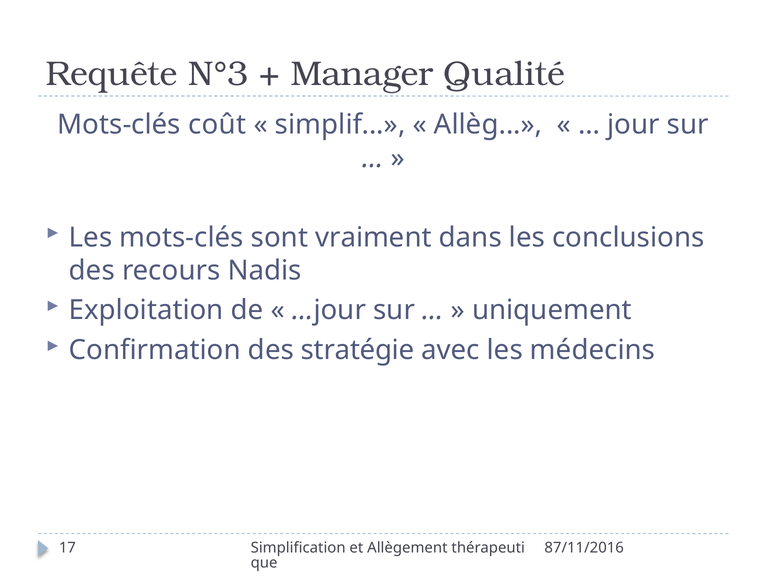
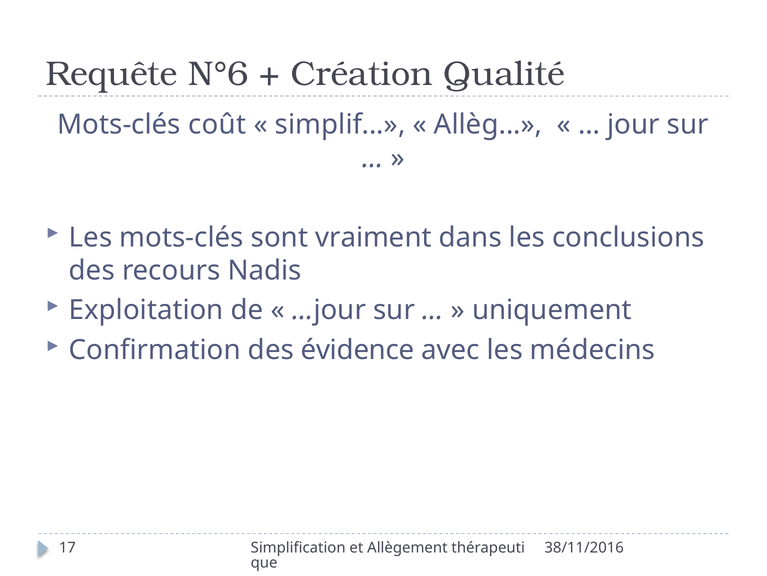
N°3: N°3 -> N°6 (218, 74)
Manager: Manager -> Création (362, 74)
stratégie: stratégie -> évidence (358, 350)
87/11/2016: 87/11/2016 -> 38/11/2016 (584, 547)
